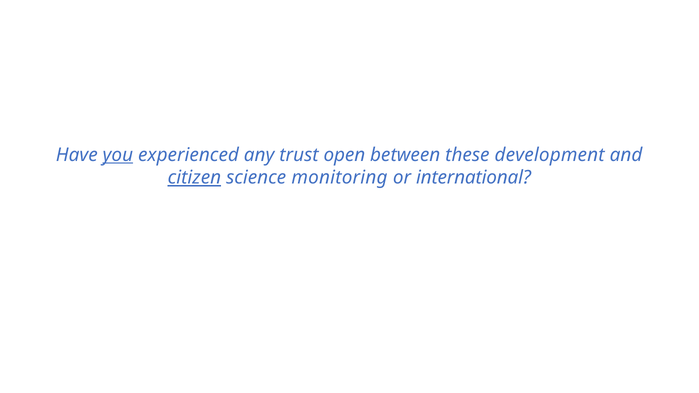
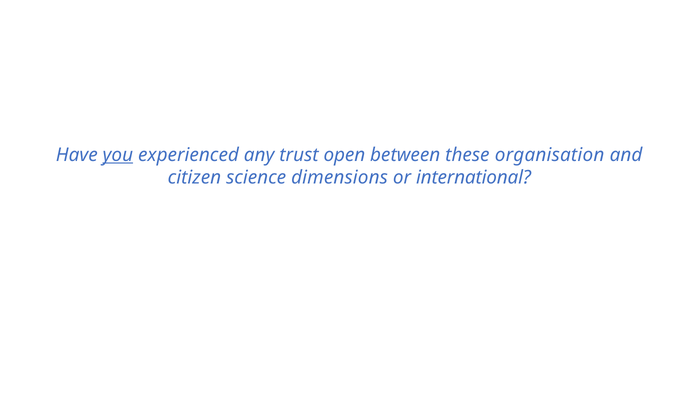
development: development -> organisation (550, 155)
citizen underline: present -> none (194, 178)
monitoring: monitoring -> dimensions (340, 178)
